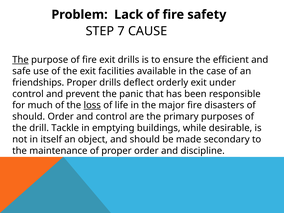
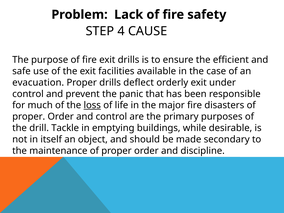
7: 7 -> 4 (121, 31)
The underline: present -> none (20, 60)
friendships: friendships -> evacuation (38, 83)
should: should -> proper (29, 117)
